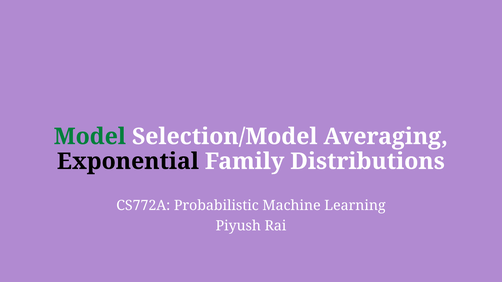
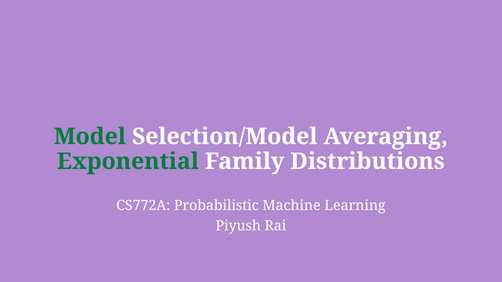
Exponential colour: black -> green (128, 162)
